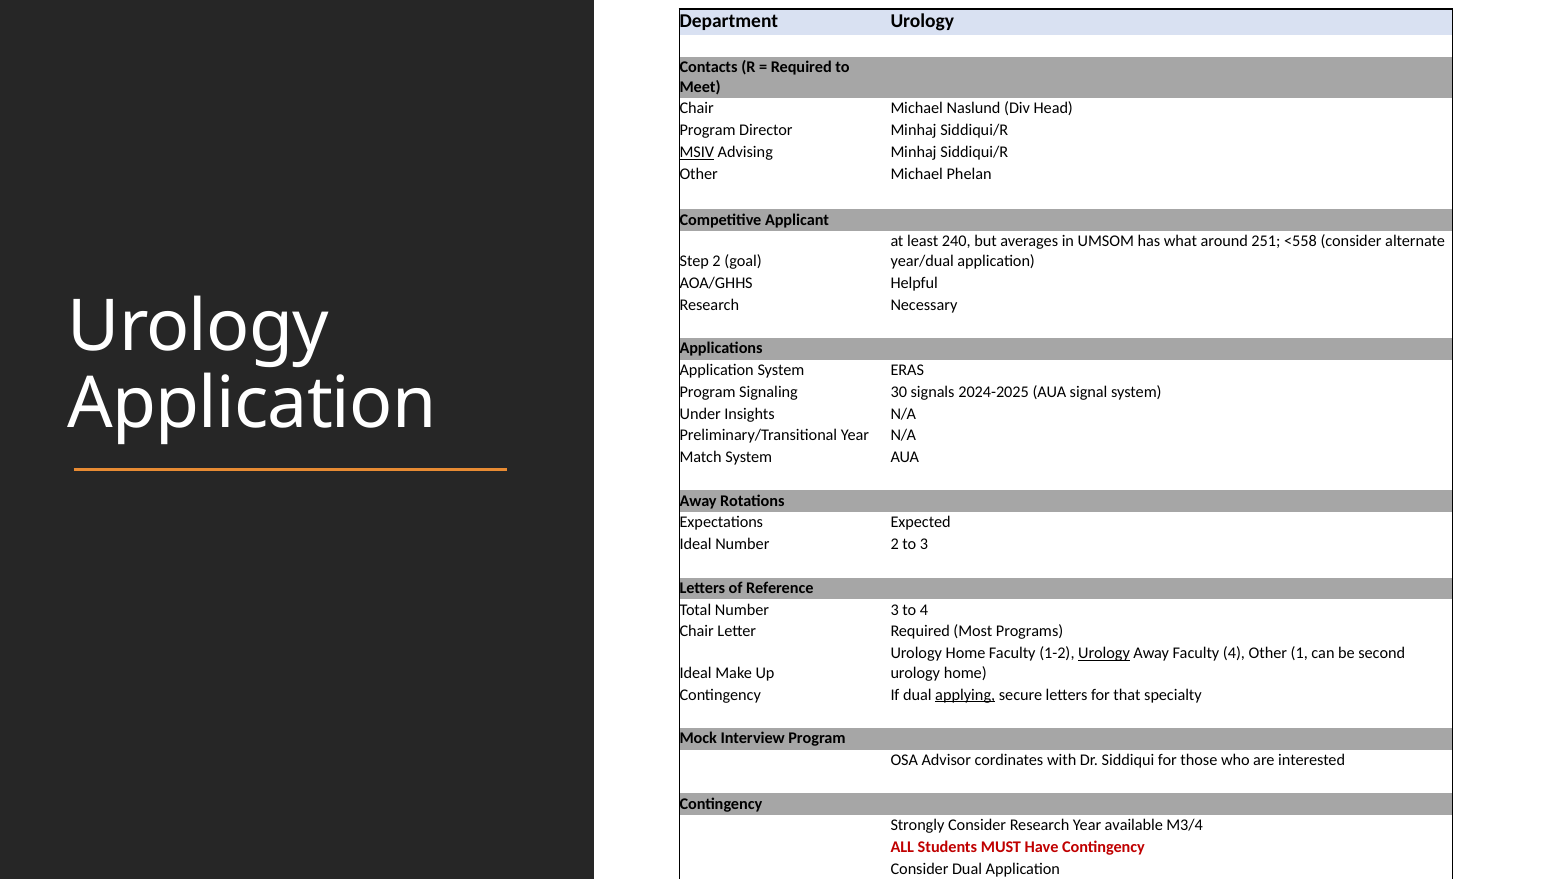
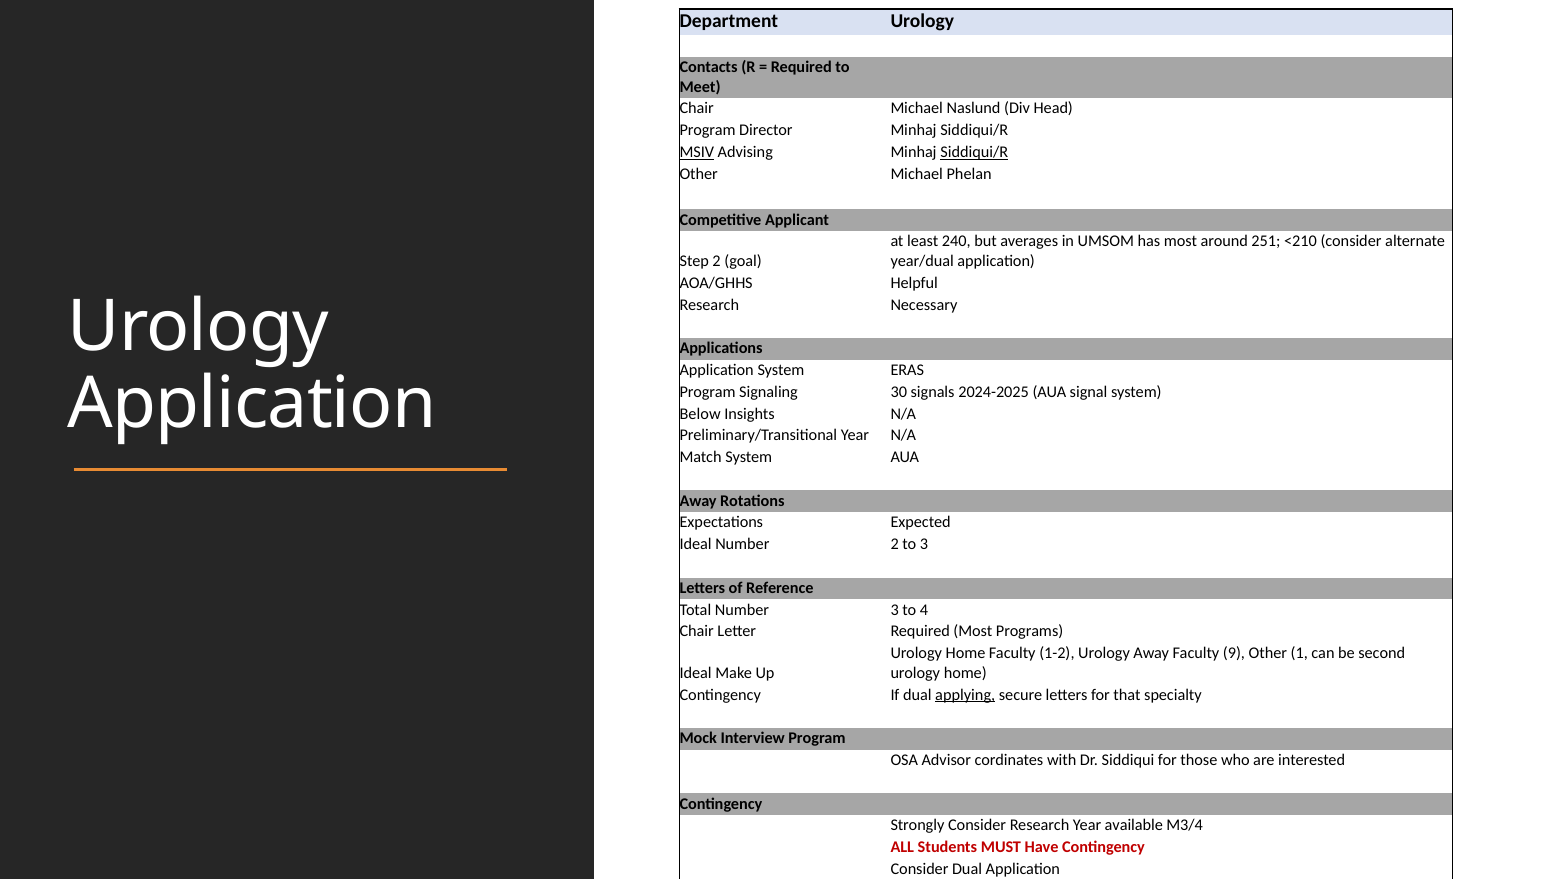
Siddiqui/R underline: none -> present (974, 152)
has what: what -> most (1180, 241)
<558: <558 -> <210 (1300, 241)
Under: Under -> Below (700, 414)
Urology underline: present -> none (1104, 653)
Faculty 4: 4 -> 9 (1234, 653)
